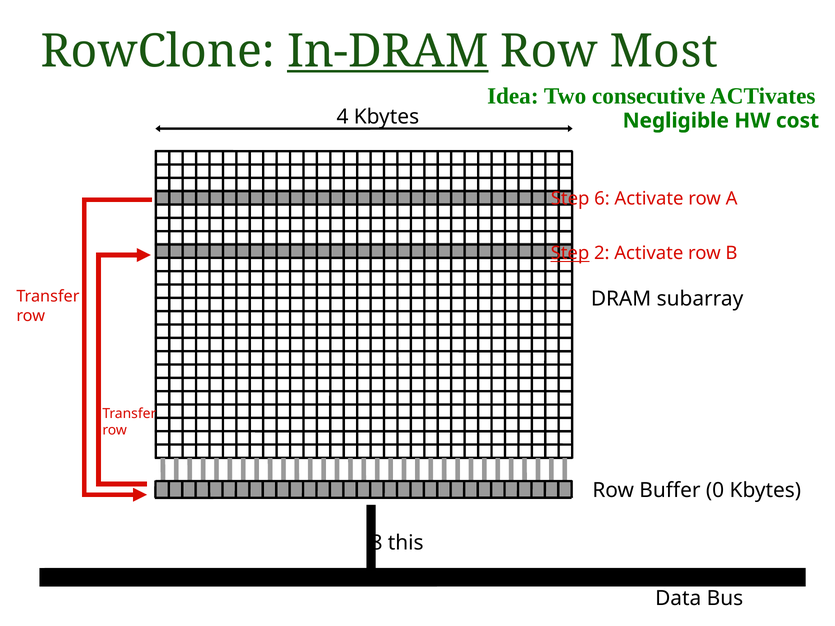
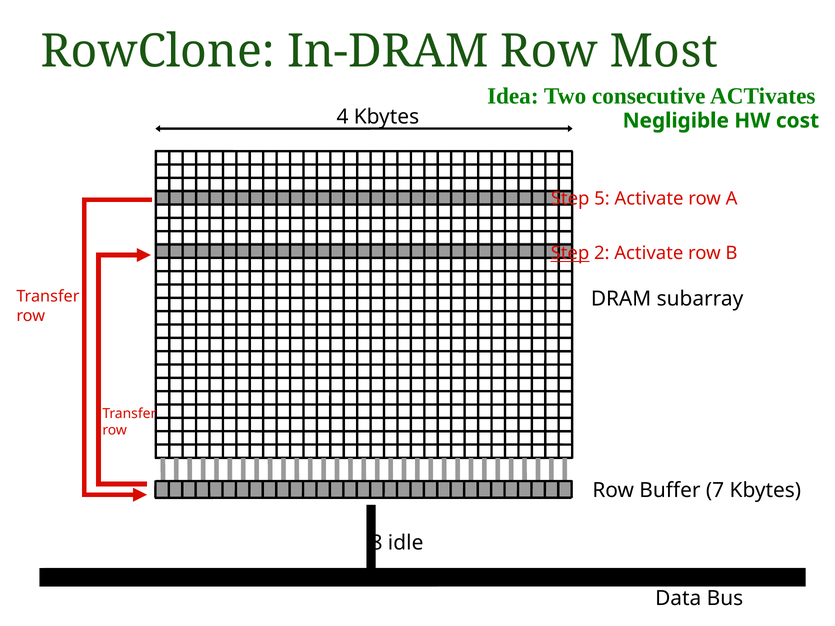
In-DRAM underline: present -> none (388, 51)
6: 6 -> 5 (602, 199)
0: 0 -> 7 (715, 491)
this: this -> idle (406, 543)
